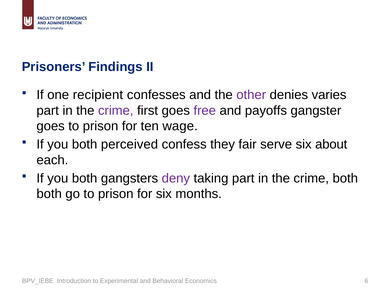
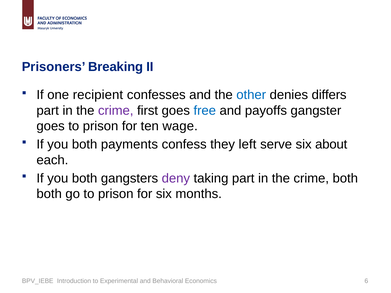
Findings: Findings -> Breaking (116, 67)
other colour: purple -> blue (251, 95)
varies: varies -> differs (329, 95)
free colour: purple -> blue (205, 111)
perceived: perceived -> payments (129, 145)
fair: fair -> left (247, 145)
